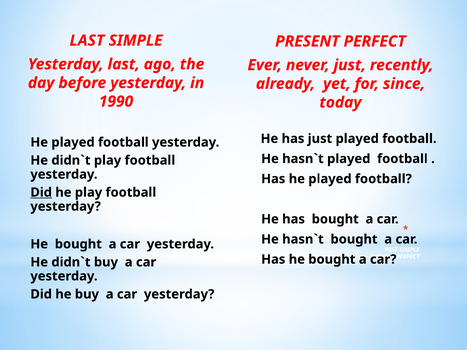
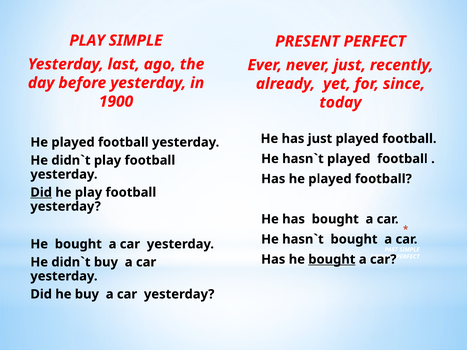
LAST: LAST -> PLAY (87, 41)
1990: 1990 -> 1900 (116, 102)
bought underline: none -> present (332, 260)
